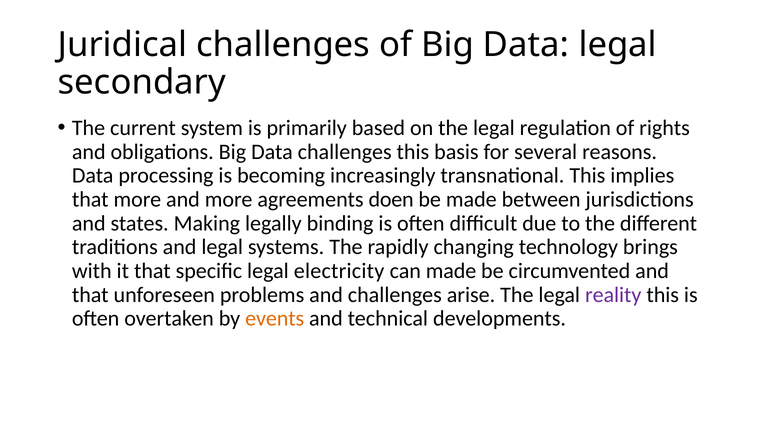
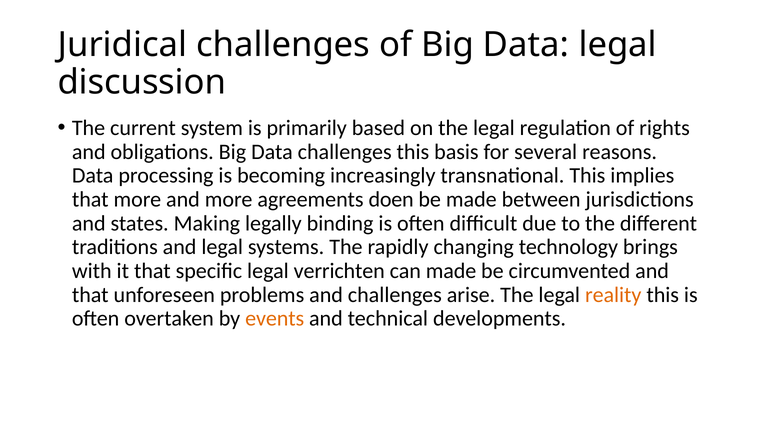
secondary: secondary -> discussion (142, 82)
electricity: electricity -> verrichten (339, 271)
reality colour: purple -> orange (613, 295)
